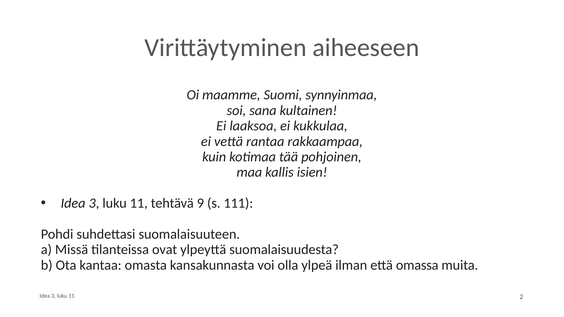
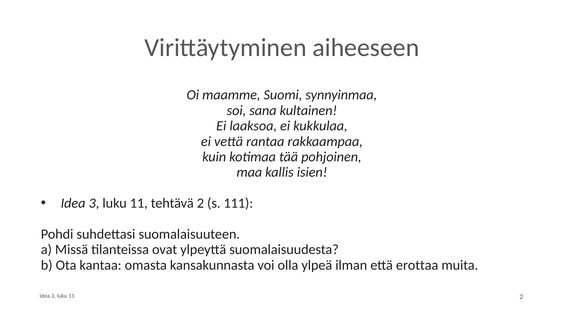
tehtävä 9: 9 -> 2 (200, 203)
omassa: omassa -> erottaa (417, 265)
